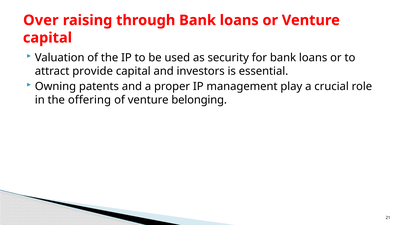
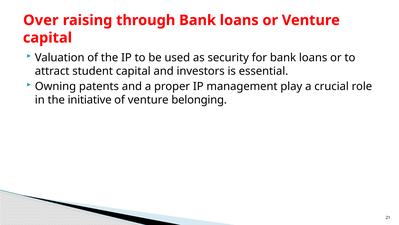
provide: provide -> student (93, 71)
offering: offering -> initiative (90, 100)
